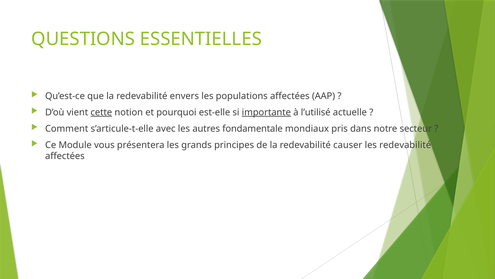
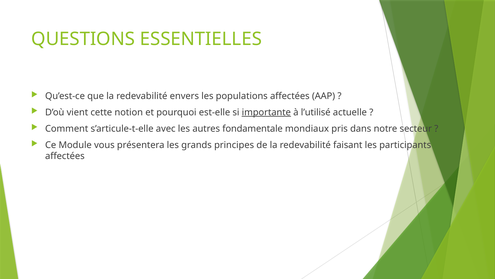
cette underline: present -> none (101, 112)
causer: causer -> faisant (348, 145)
les redevabilité: redevabilité -> participants (405, 145)
